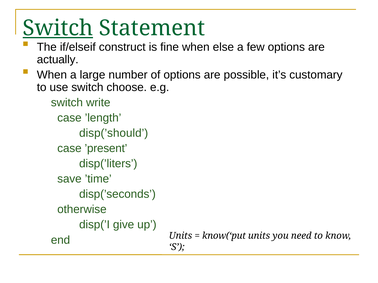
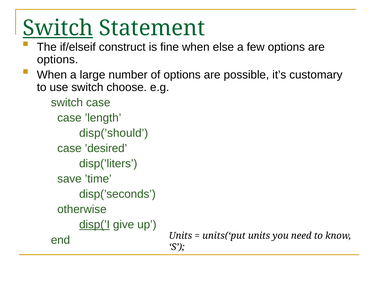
actually: actually -> options (58, 60)
switch write: write -> case (98, 103)
’present: ’present -> ’desired (106, 149)
disp(’I underline: none -> present (94, 225)
know(‘put: know(‘put -> units(‘put (224, 236)
